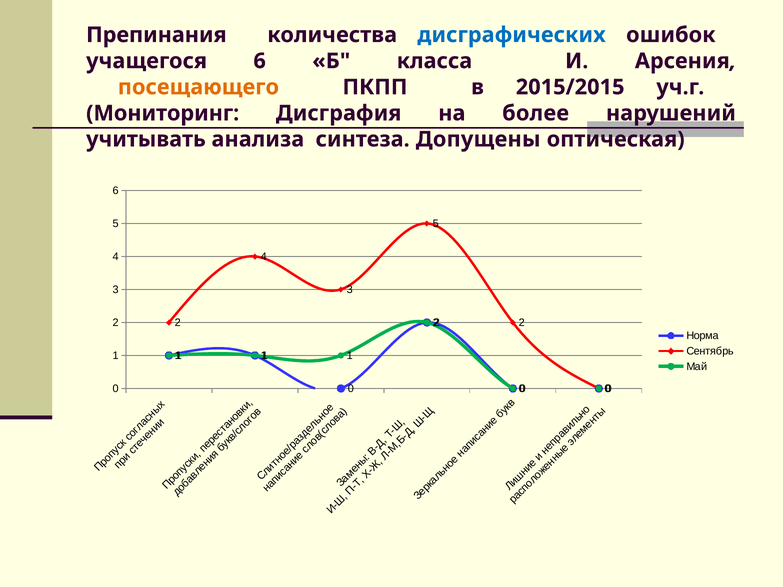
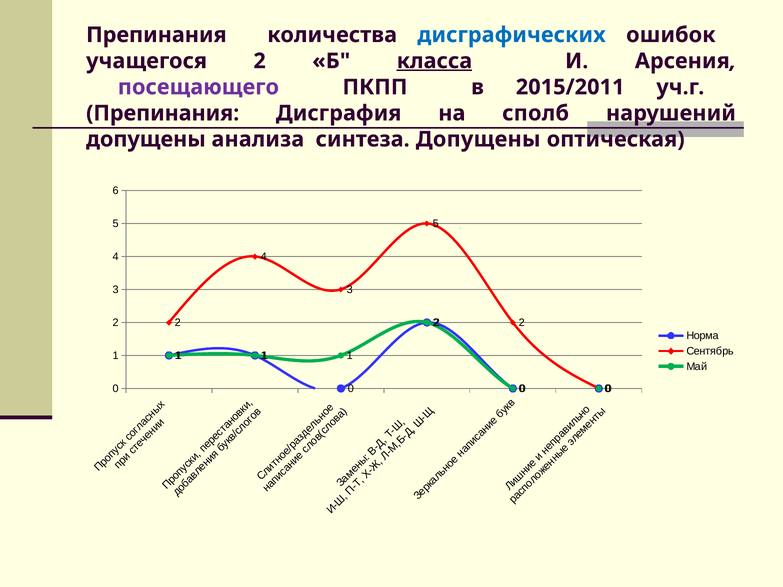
учащегося 6: 6 -> 2 (260, 61)
класса underline: none -> present (434, 61)
посещающего colour: orange -> purple (198, 87)
2015/2015: 2015/2015 -> 2015/2011 (570, 87)
Мониторинг: Мониторинг -> Препинания (163, 113)
более: более -> сполб (536, 113)
учитывать: учитывать -> допущены (146, 139)
